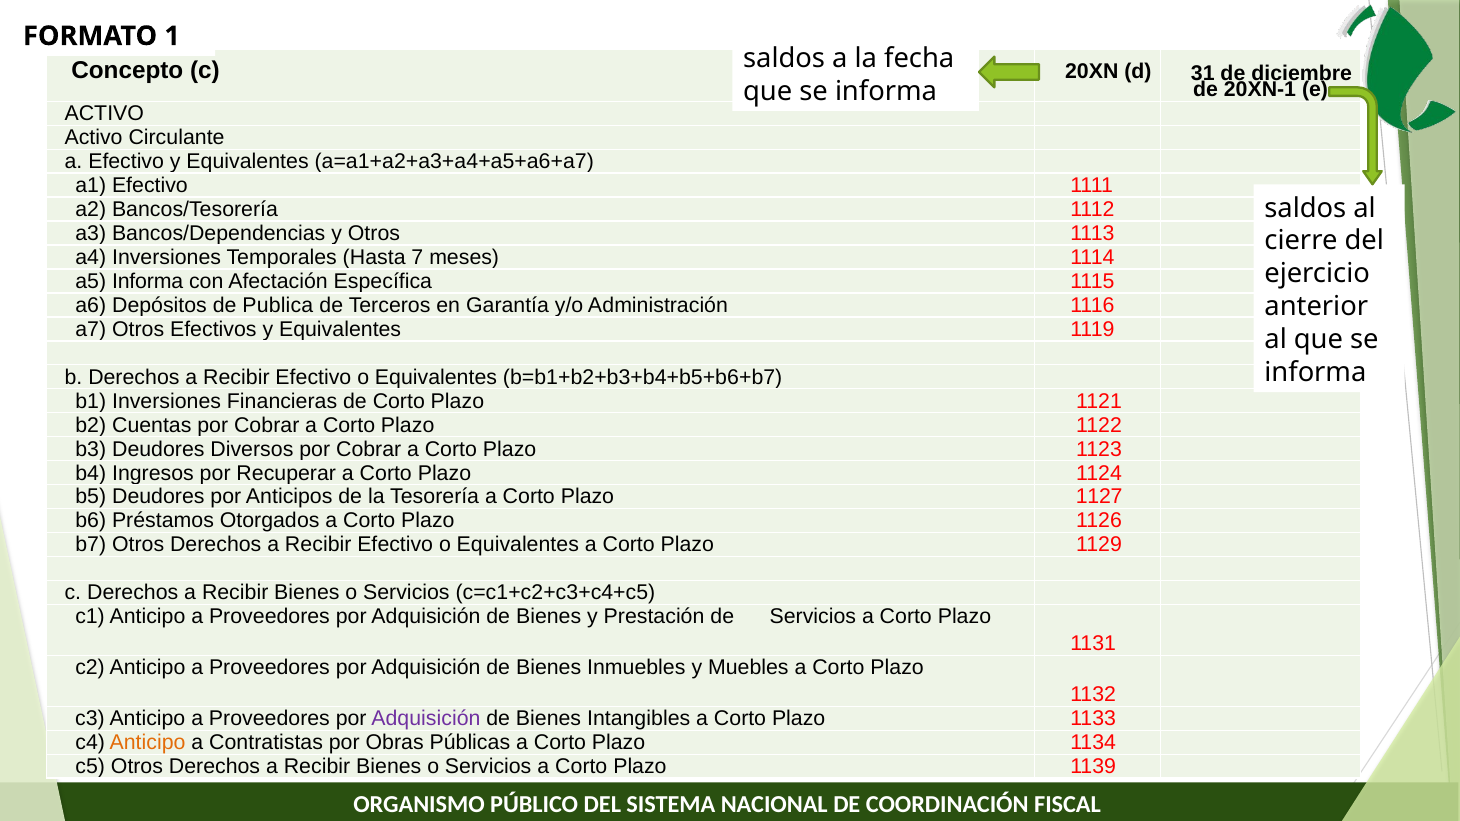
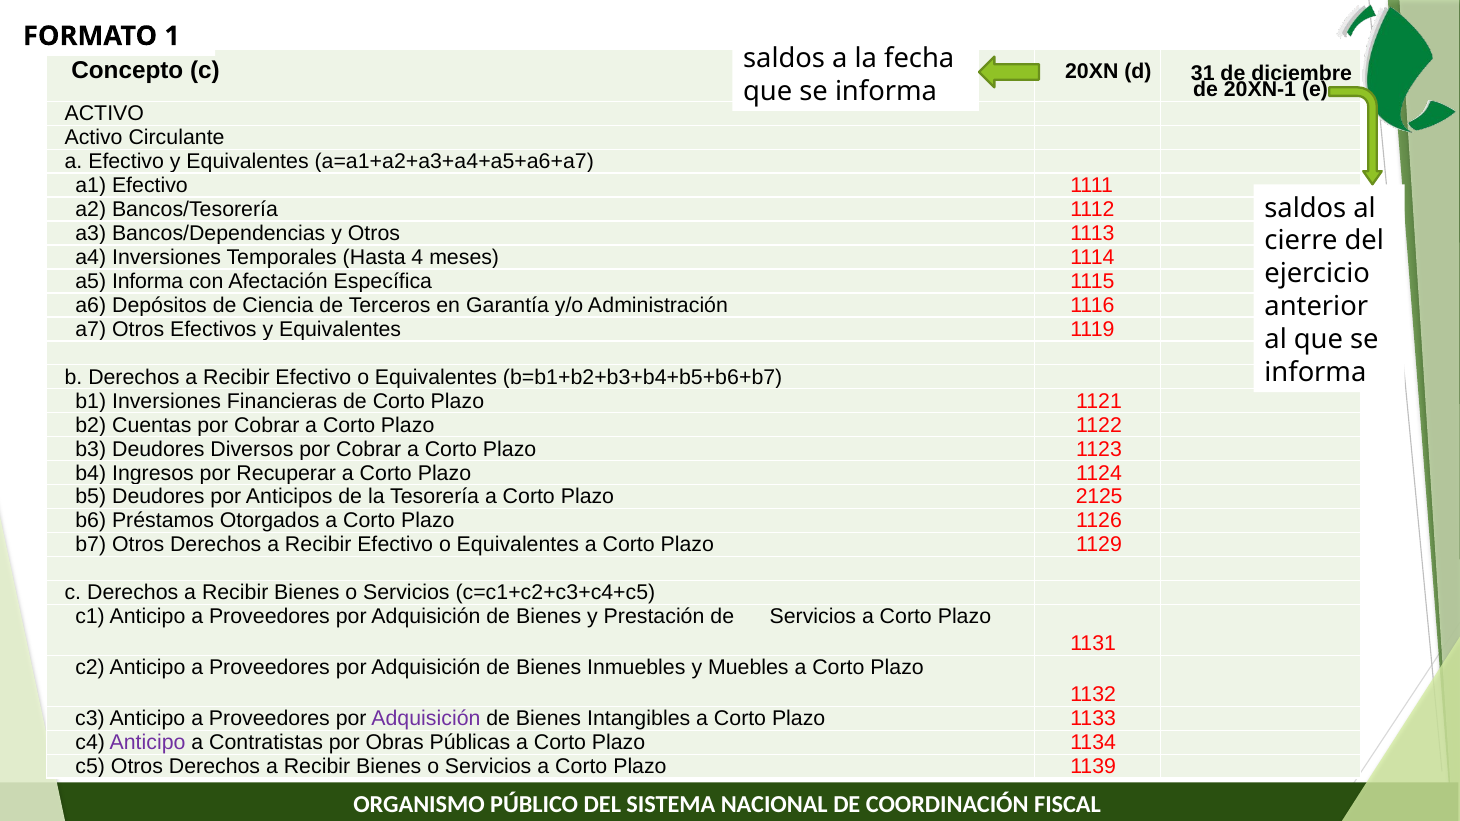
7: 7 -> 4 (417, 257)
Publica: Publica -> Ciencia (278, 305)
1127: 1127 -> 2125 (1099, 497)
Anticipo colour: orange -> purple (148, 743)
